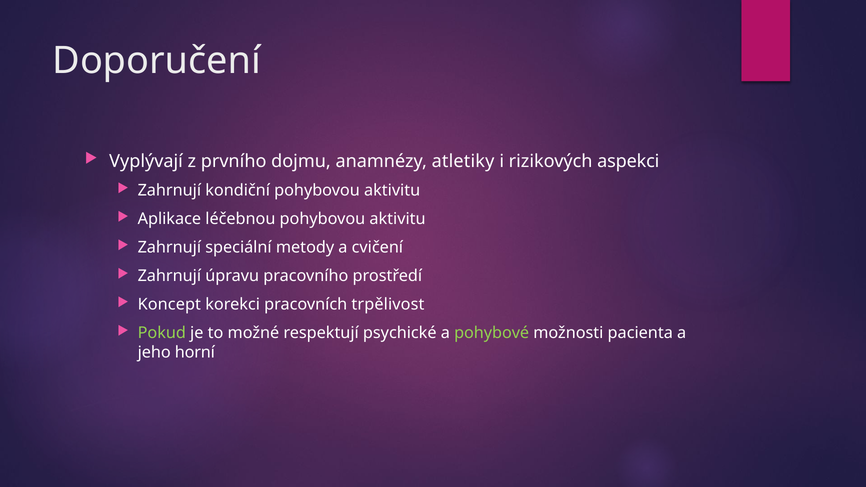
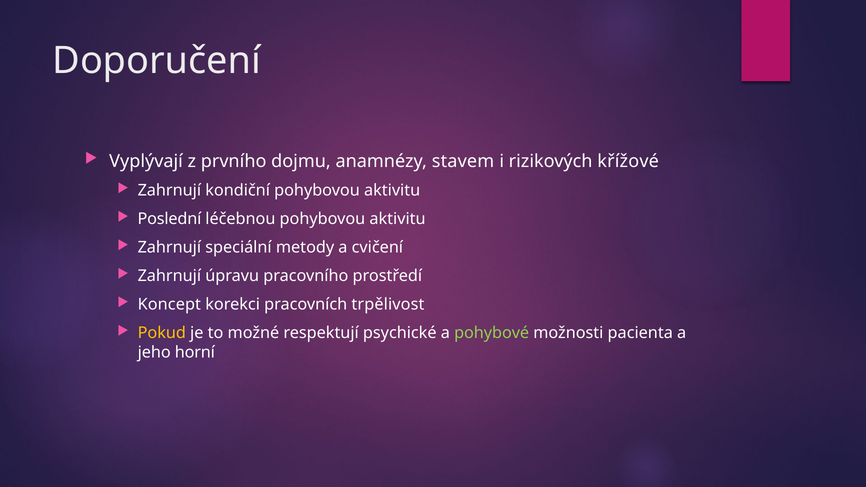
atletiky: atletiky -> stavem (463, 161)
aspekci: aspekci -> křížové (628, 161)
Aplikace: Aplikace -> Poslední (169, 219)
Pokud colour: light green -> yellow (162, 333)
